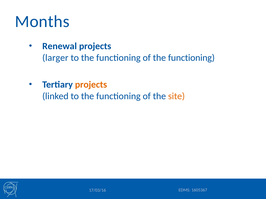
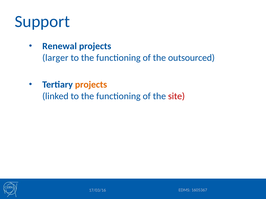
Months: Months -> Support (42, 22)
of the functioning: functioning -> outsourced (191, 58)
site colour: orange -> red (176, 96)
